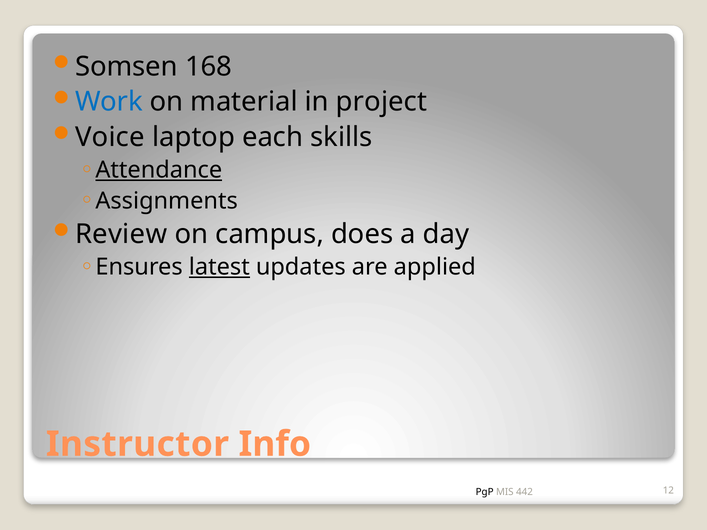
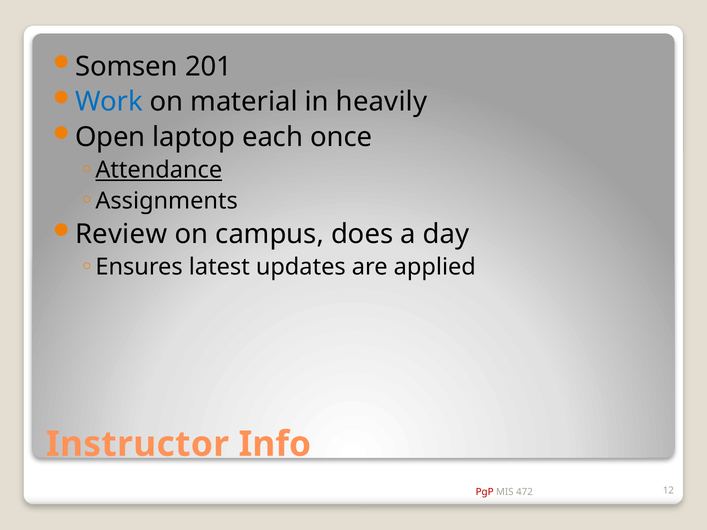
168: 168 -> 201 (209, 66)
project: project -> heavily (382, 102)
Voice: Voice -> Open (110, 137)
skills: skills -> once (341, 137)
latest underline: present -> none (219, 267)
PgP colour: black -> red (485, 492)
442: 442 -> 472 (525, 492)
